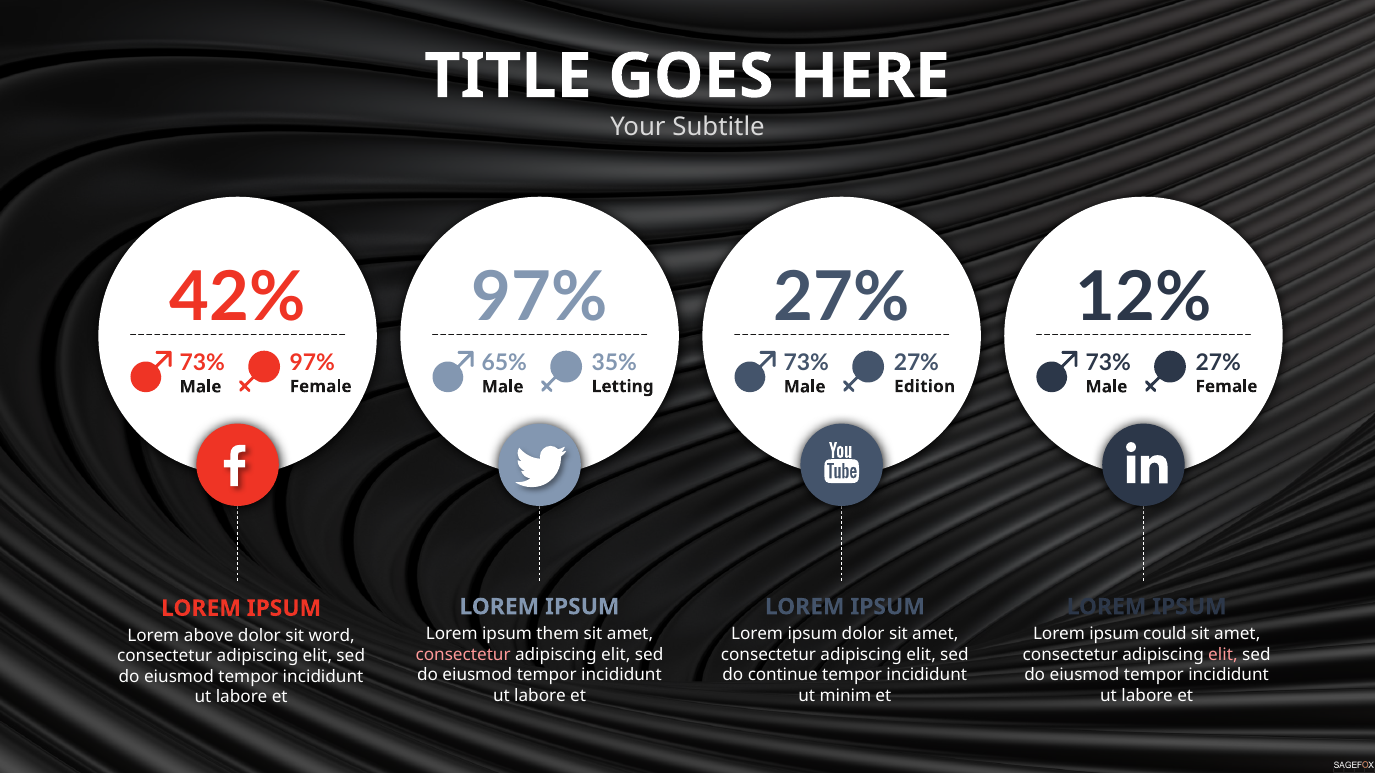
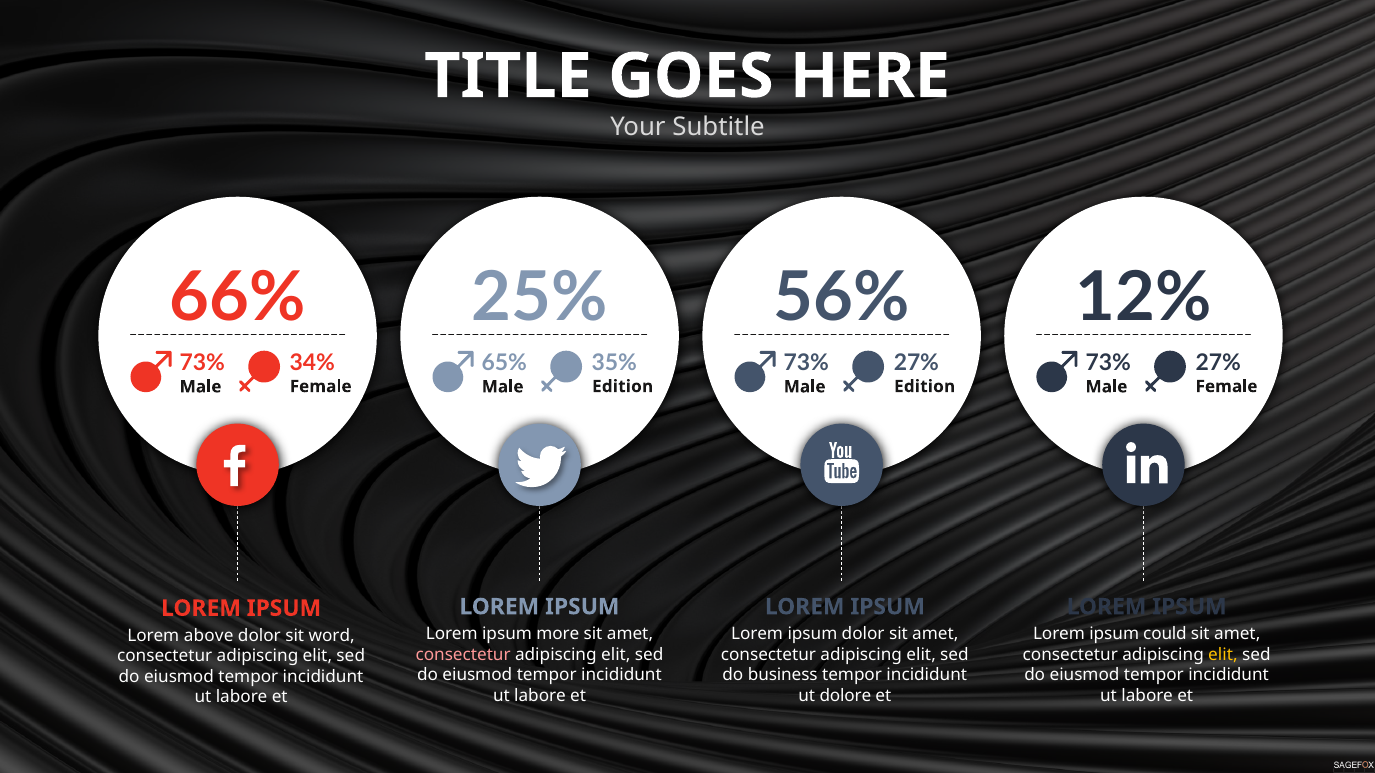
42%: 42% -> 66% (238, 298)
97%: 97% -> 25% (540, 298)
27%: 27% -> 56% (842, 298)
97%: 97% -> 34% (312, 363)
Letting: Letting -> Edition (623, 387)
them: them -> more (558, 634)
elit colour: pink -> yellow (1223, 655)
continue: continue -> business (783, 675)
minim: minim -> dolore (845, 696)
